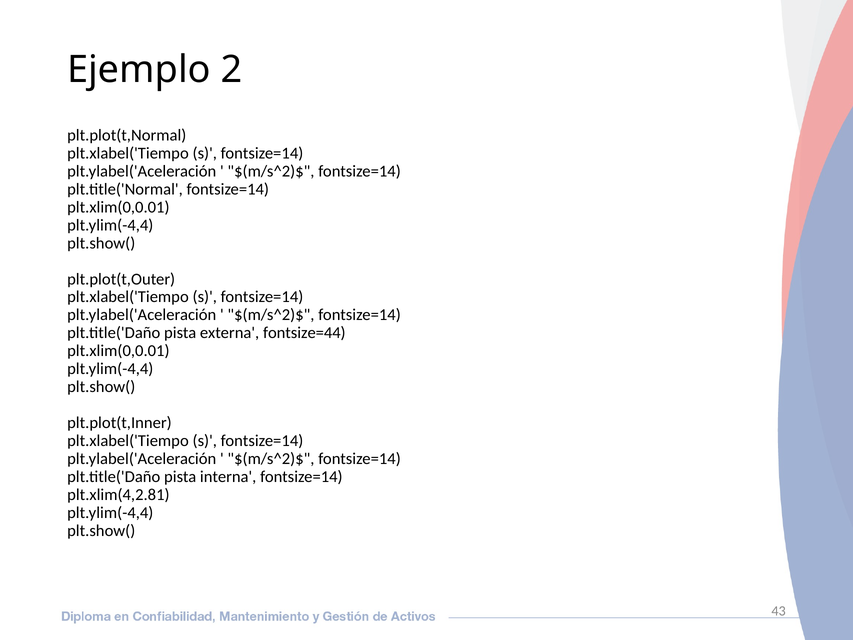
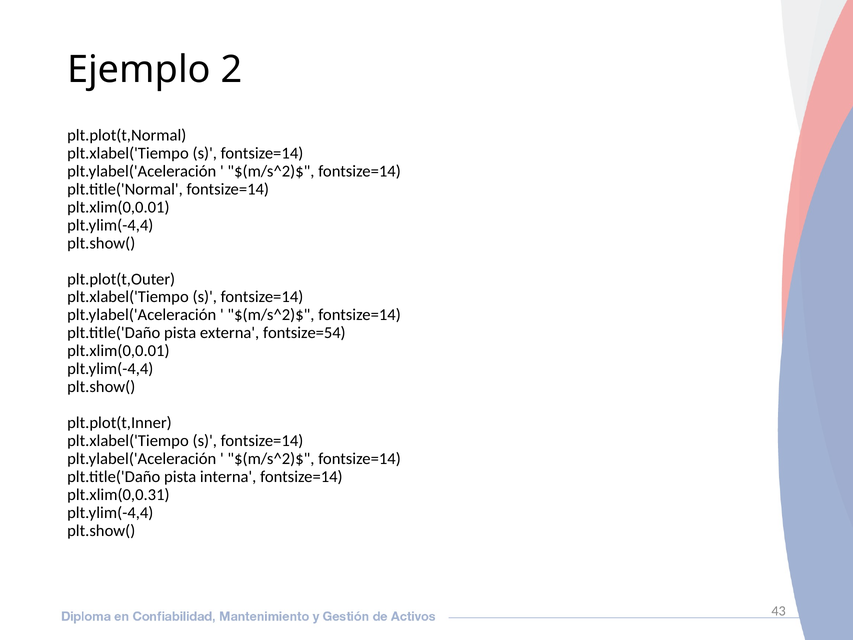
fontsize=44: fontsize=44 -> fontsize=54 (304, 333)
plt.xlim(4,2.81: plt.xlim(4,2.81 -> plt.xlim(0,0.31 (118, 495)
